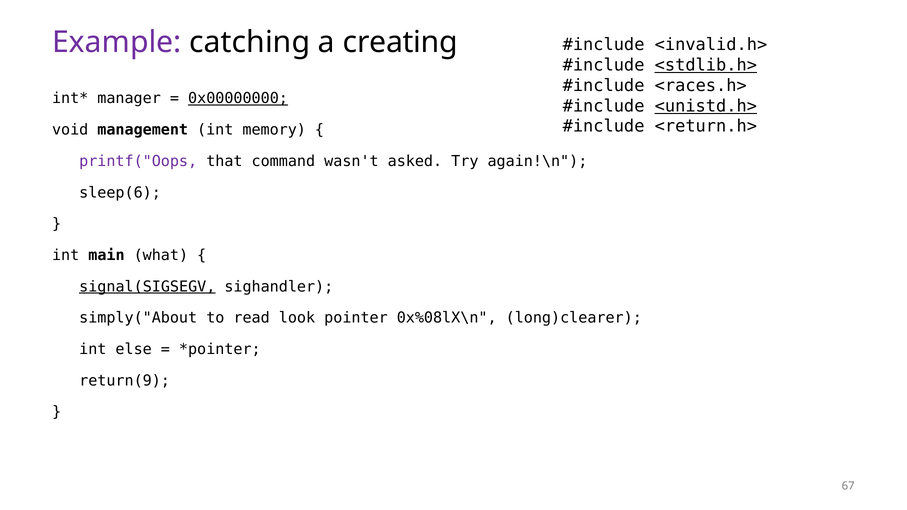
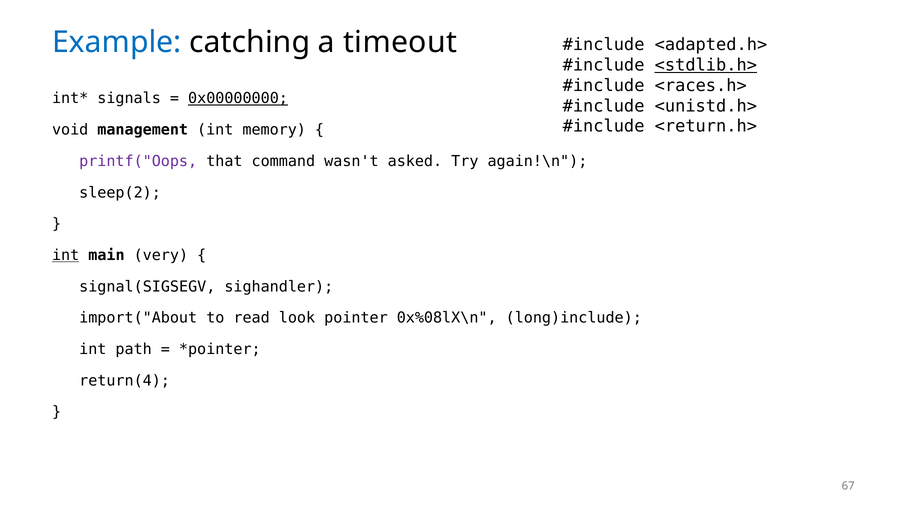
Example colour: purple -> blue (117, 42)
creating: creating -> timeout (400, 42)
<invalid.h>: <invalid.h> -> <adapted.h> (711, 45)
manager: manager -> signals (129, 99)
<unistd.h> underline: present -> none (706, 106)
sleep(6: sleep(6 -> sleep(2 (120, 193)
int underline: none -> present (66, 255)
what: what -> very (161, 255)
signal(SIGSEGV underline: present -> none (147, 287)
simply("About: simply("About -> import("About (138, 318)
long)clearer: long)clearer -> long)include (574, 318)
else: else -> path (134, 349)
return(9: return(9 -> return(4 (125, 381)
